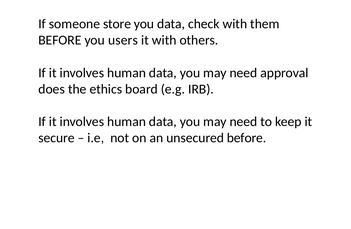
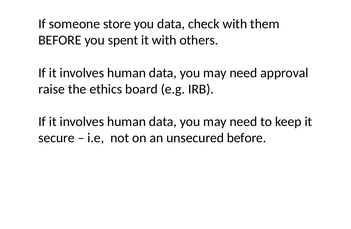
users: users -> spent (123, 40)
does: does -> raise (52, 89)
